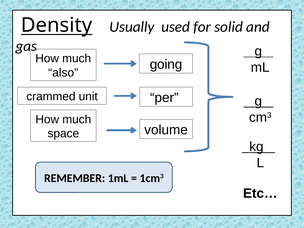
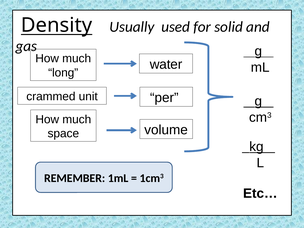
going: going -> water (166, 64)
also: also -> long (63, 73)
